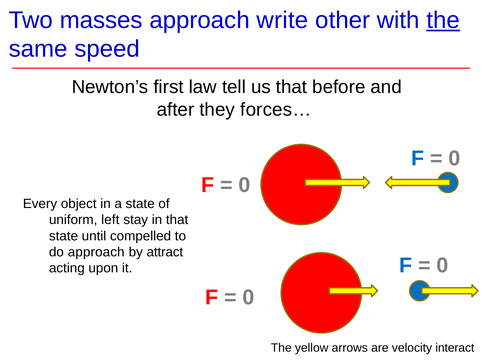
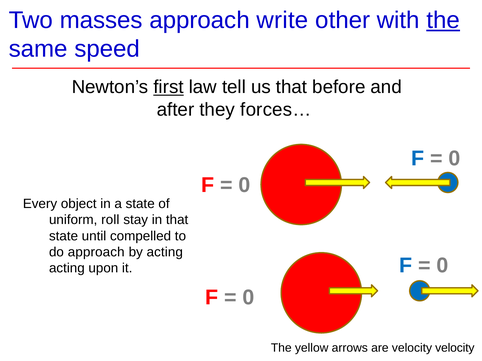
first underline: none -> present (169, 87)
left: left -> roll (110, 220)
by attract: attract -> acting (165, 252)
velocity interact: interact -> velocity (455, 348)
